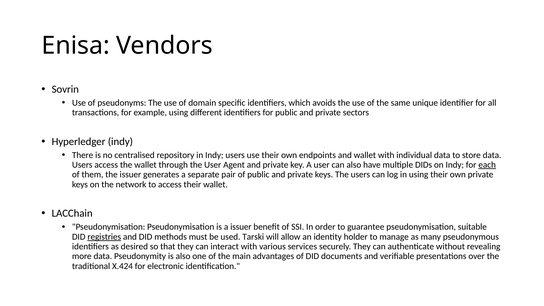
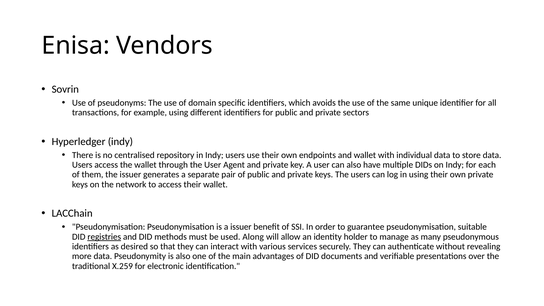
each underline: present -> none (487, 165)
Tarski: Tarski -> Along (253, 237)
X.424: X.424 -> X.259 (122, 266)
